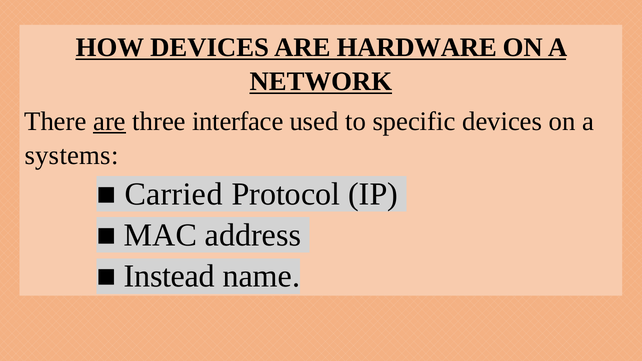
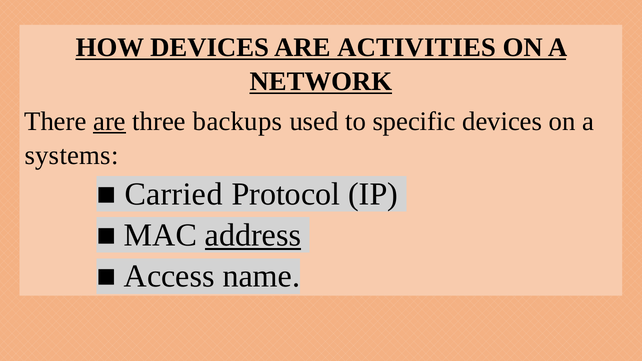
HARDWARE: HARDWARE -> ACTIVITIES (417, 47)
interface: interface -> backups (238, 121)
address underline: none -> present (253, 235)
Instead: Instead -> Access (169, 276)
